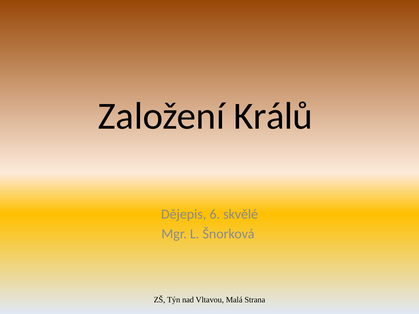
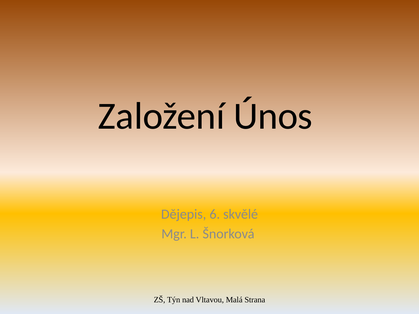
Králů: Králů -> Únos (273, 116)
